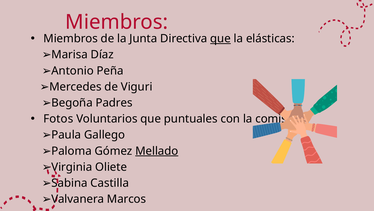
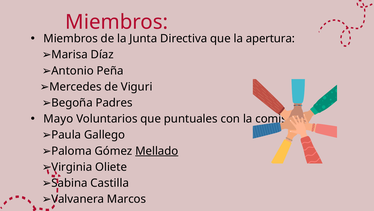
que underline: present -> none (220, 39)
elásticas: elásticas -> apertura (270, 39)
Fotos: Fotos -> Mayo (58, 119)
